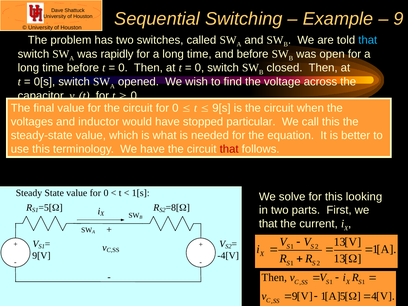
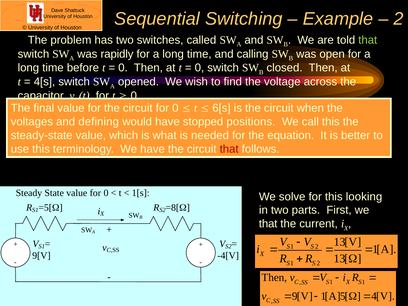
9: 9 -> 2 (399, 19)
that colour: light blue -> light green (368, 40)
and before: before -> calling (253, 54)
0[s: 0[s -> 4[s (44, 82)
9[s: 9[s -> 6[s (221, 108)
inductor: inductor -> defining (99, 122)
particular: particular -> positions (251, 122)
